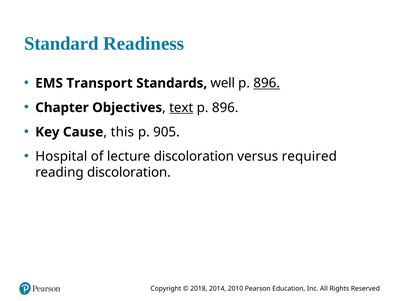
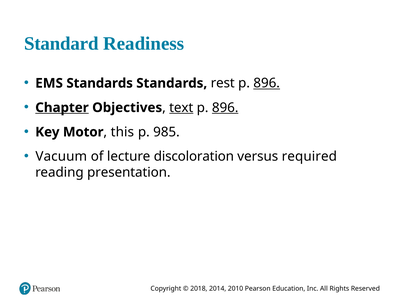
S Transport: Transport -> Standards (100, 83)
well: well -> rest (223, 83)
Chapter underline: none -> present (62, 108)
896 underline: none -> present (225, 108)
Cause: Cause -> Motor (83, 132)
905: 905 -> 985 (166, 132)
Hospital: Hospital -> Vacuum (61, 156)
reading discoloration: discoloration -> presentation (129, 172)
